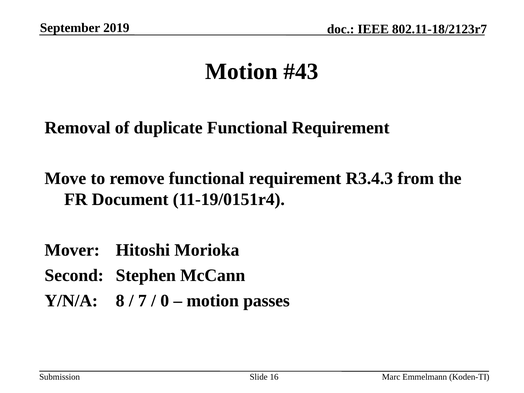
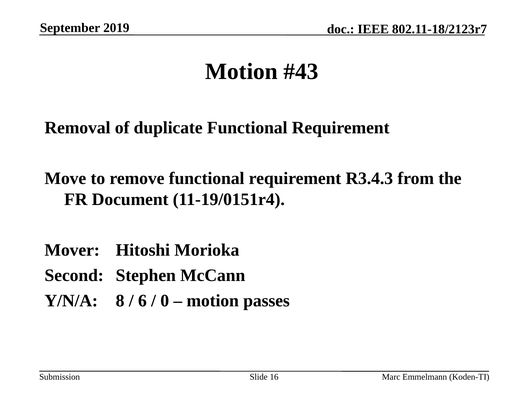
7: 7 -> 6 (142, 301)
